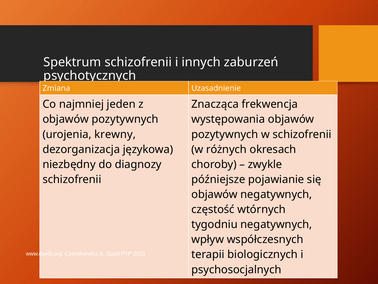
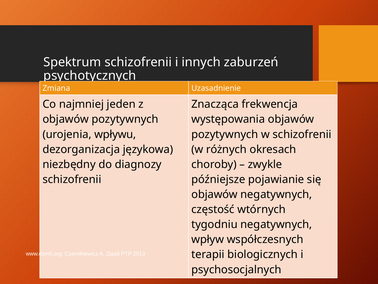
krewny: krewny -> wpływu (115, 134)
